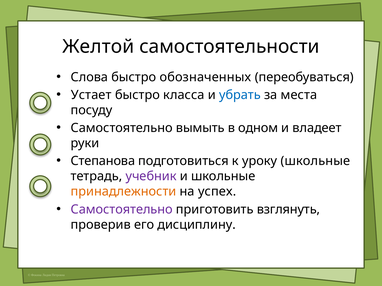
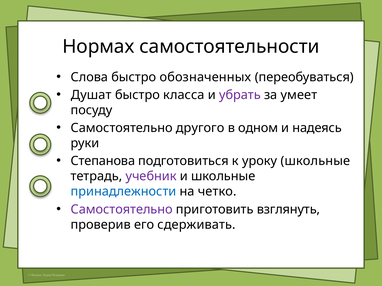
Желтой: Желтой -> Нормах (98, 47)
Устает: Устает -> Душат (91, 95)
убрать colour: blue -> purple (240, 95)
места: места -> умеет (299, 95)
вымыть: вымыть -> другого (200, 128)
владеет: владеет -> надеясь (317, 128)
принадлежности colour: orange -> blue (124, 192)
успех: успех -> четко (217, 192)
дисциплину: дисциплину -> сдерживать (197, 225)
